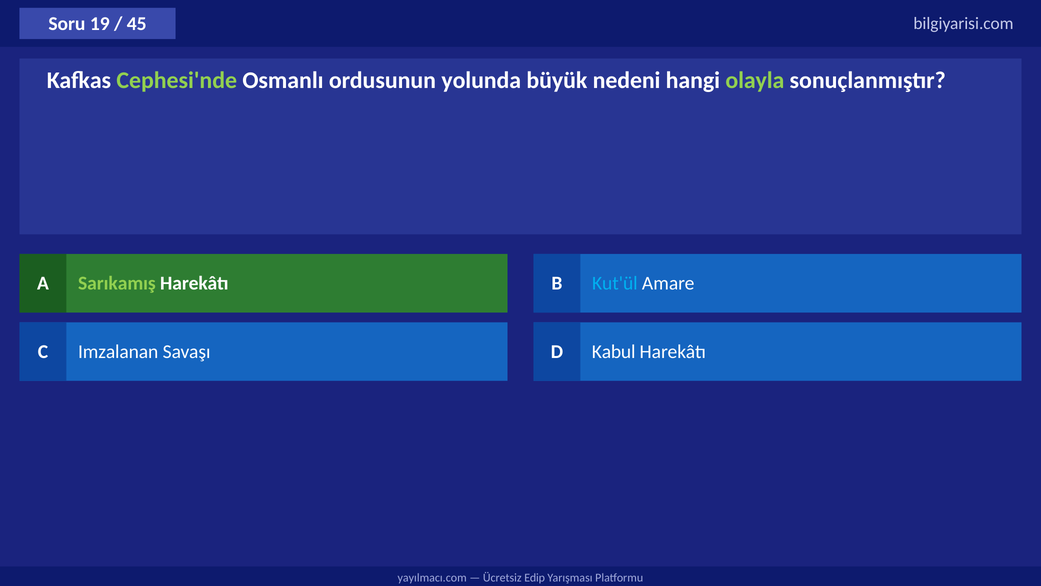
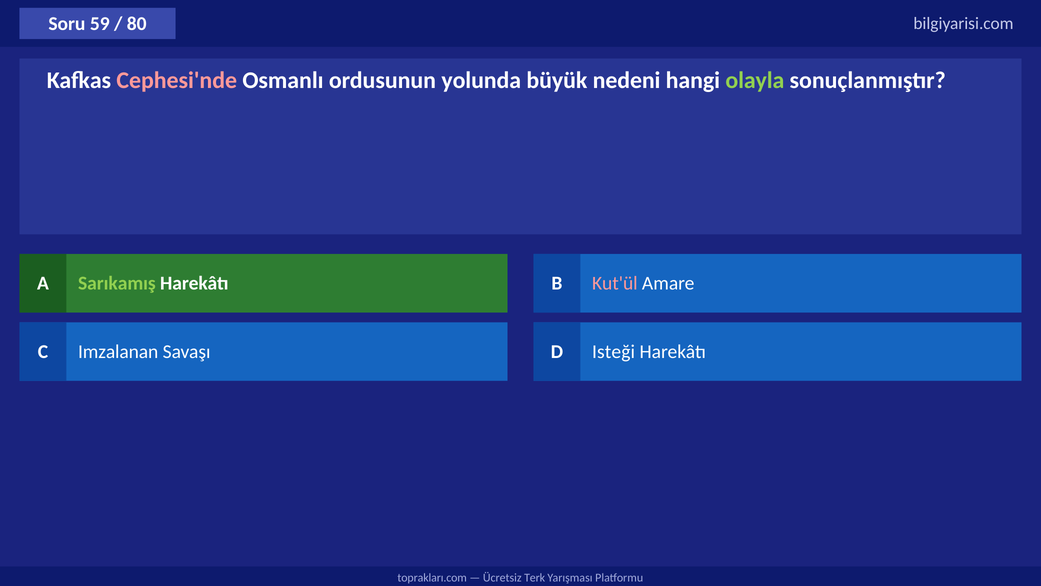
19: 19 -> 59 (100, 24)
45: 45 -> 80 (137, 24)
Cephesi'nde colour: light green -> pink (177, 80)
Kut'ül colour: light blue -> pink (615, 283)
Kabul: Kabul -> Isteği (614, 352)
yayılmacı.com: yayılmacı.com -> toprakları.com (432, 577)
Edip: Edip -> Terk (535, 577)
